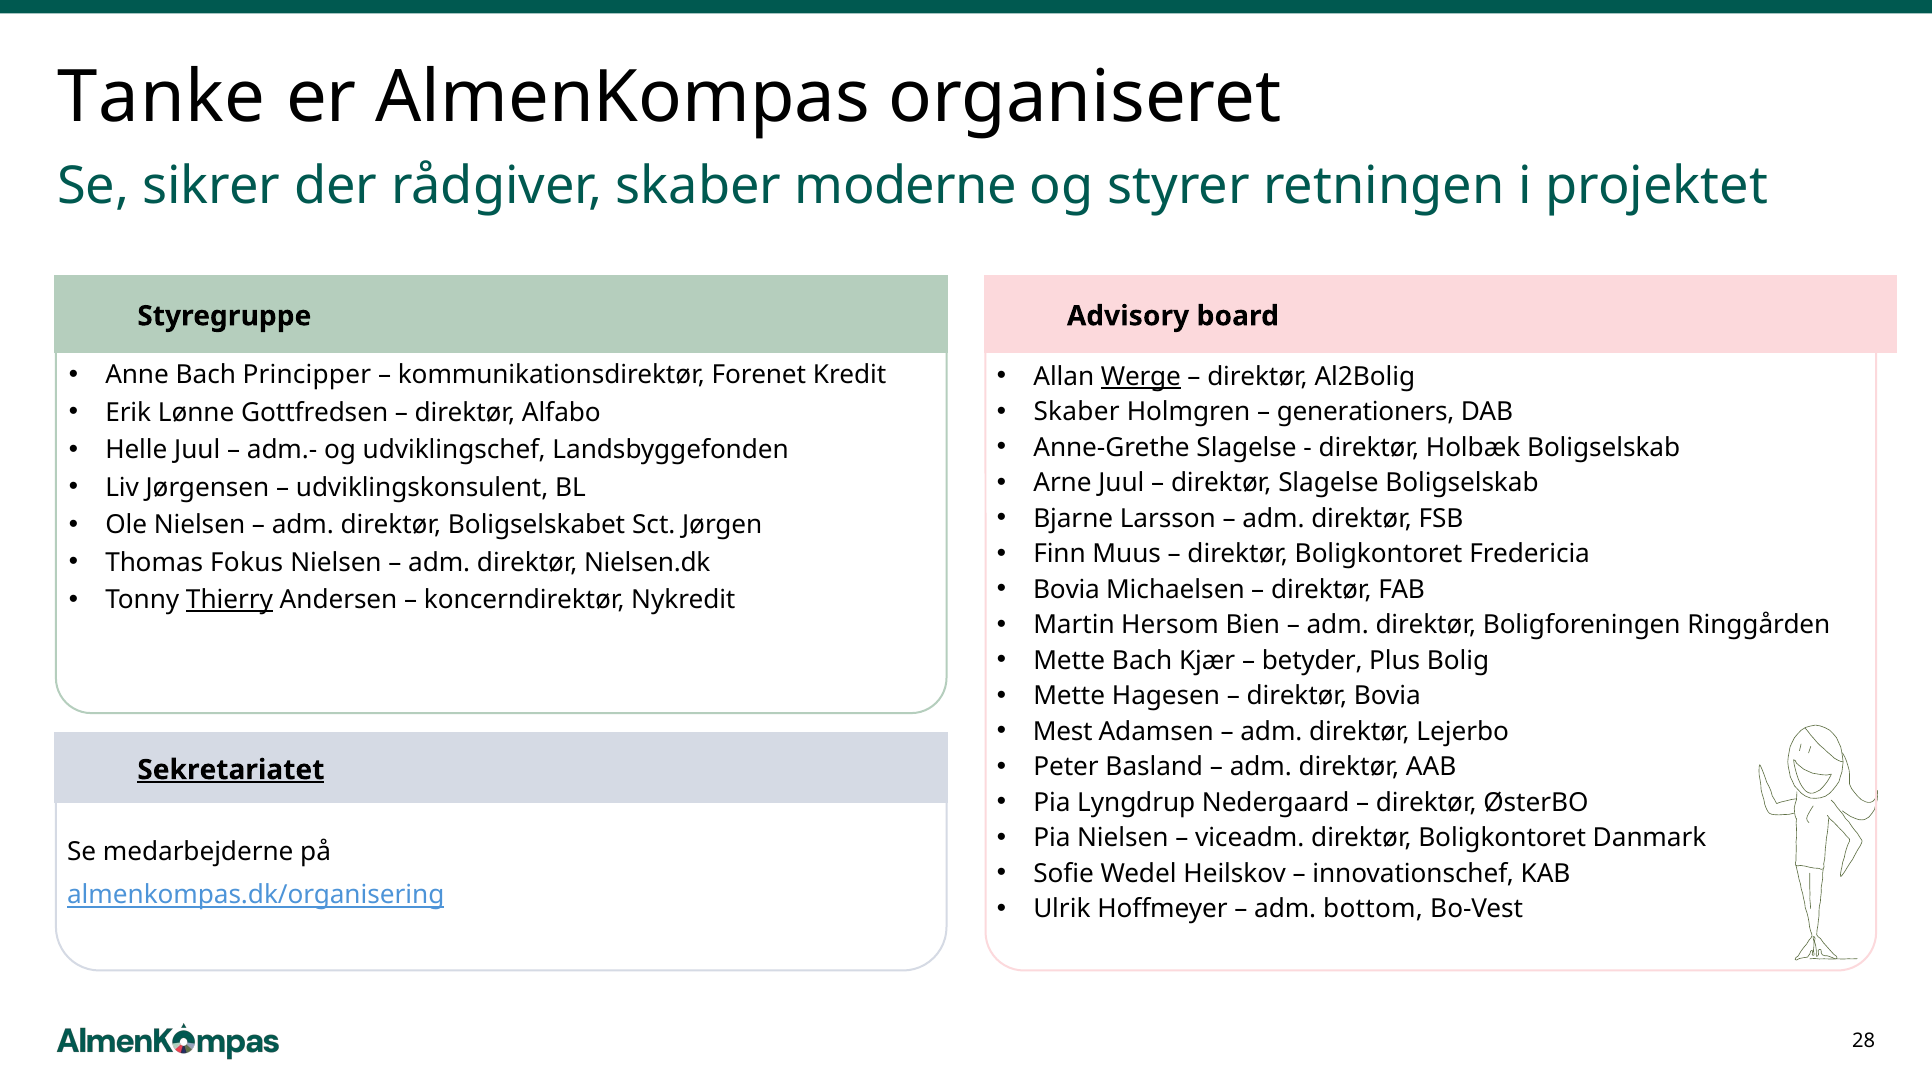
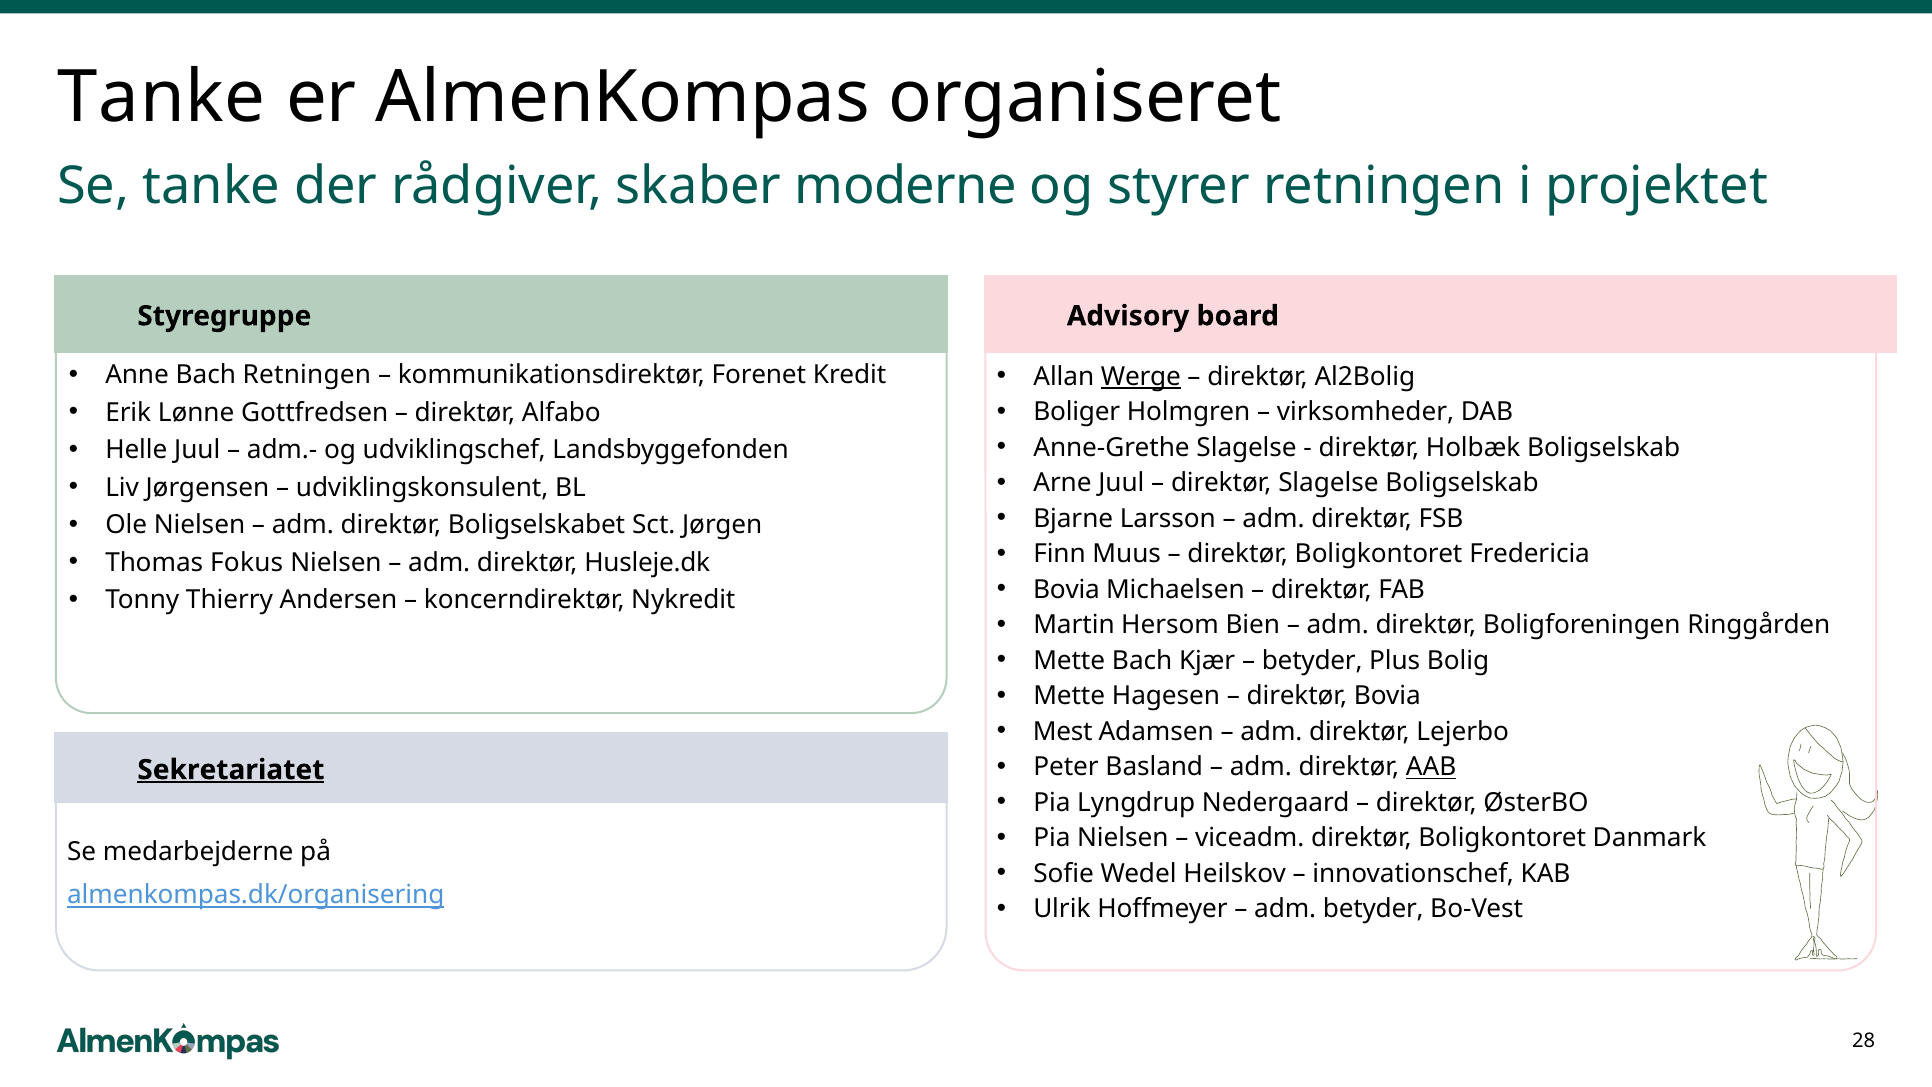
Se sikrer: sikrer -> tanke (212, 186)
Bach Principper: Principper -> Retningen (307, 375)
Skaber: Skaber -> Boliger (1077, 412)
generationers: generationers -> virksomheder (1365, 412)
Nielsen.dk: Nielsen.dk -> Husleje.dk (647, 562)
Thierry underline: present -> none (230, 600)
AAB underline: none -> present (1431, 767)
adm bottom: bottom -> betyder (1373, 909)
